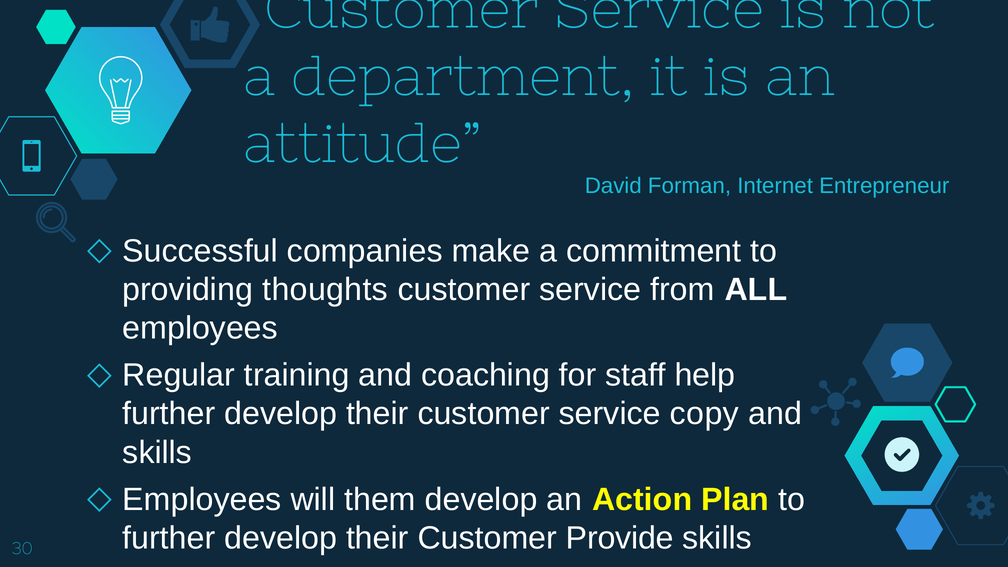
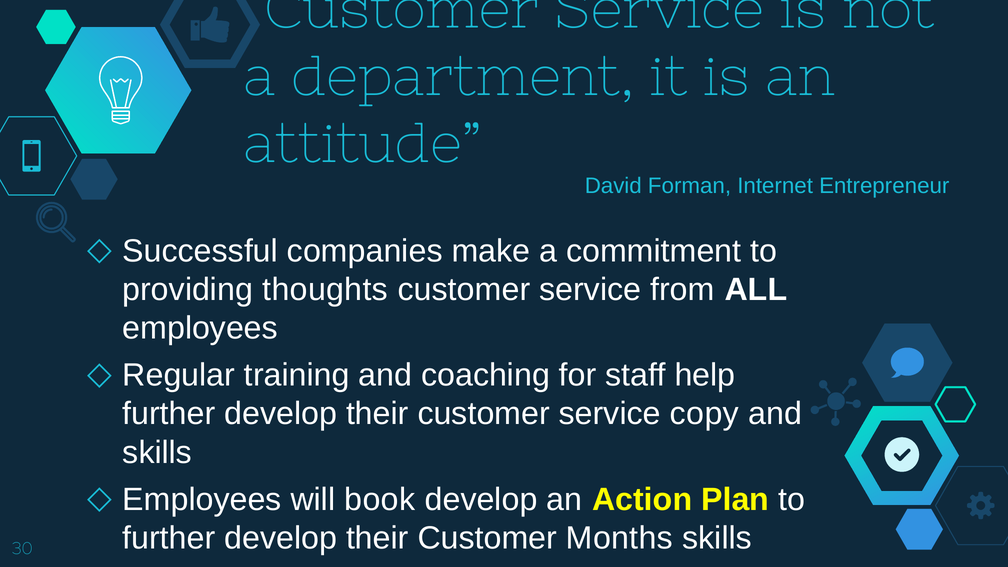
them: them -> book (380, 499)
Provide: Provide -> Months (619, 538)
